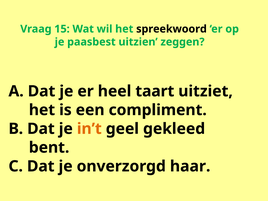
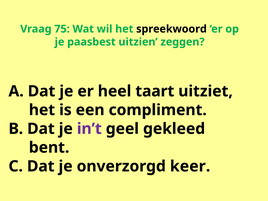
15: 15 -> 75 (62, 29)
in’t colour: orange -> purple (89, 129)
haar: haar -> keer (190, 166)
